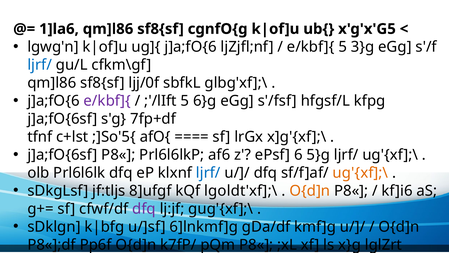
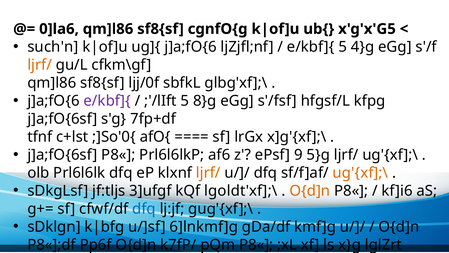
1]la6: 1]la6 -> 0]la6 (59, 29)
lgwg'n: lgwg'n -> such'n (53, 47)
3}g: 3}g -> 4}g (363, 47)
ljrf/ colour: blue -> orange (40, 65)
6}g: 6}g -> 8}g (205, 101)
;]So'5{: ;]So'5{ -> ;]So'0{ (114, 137)
6: 6 -> 9 (298, 155)
ljrf/ colour: blue -> orange (208, 173)
8]ufgf: 8]ufgf -> 3]ufgf (150, 191)
dfq colour: purple -> blue (144, 209)
